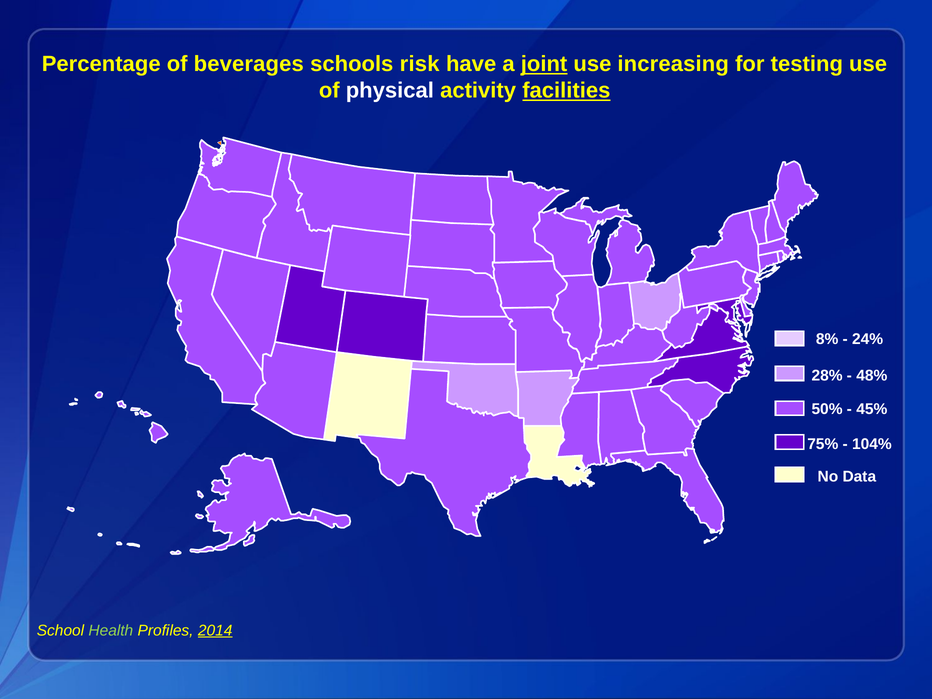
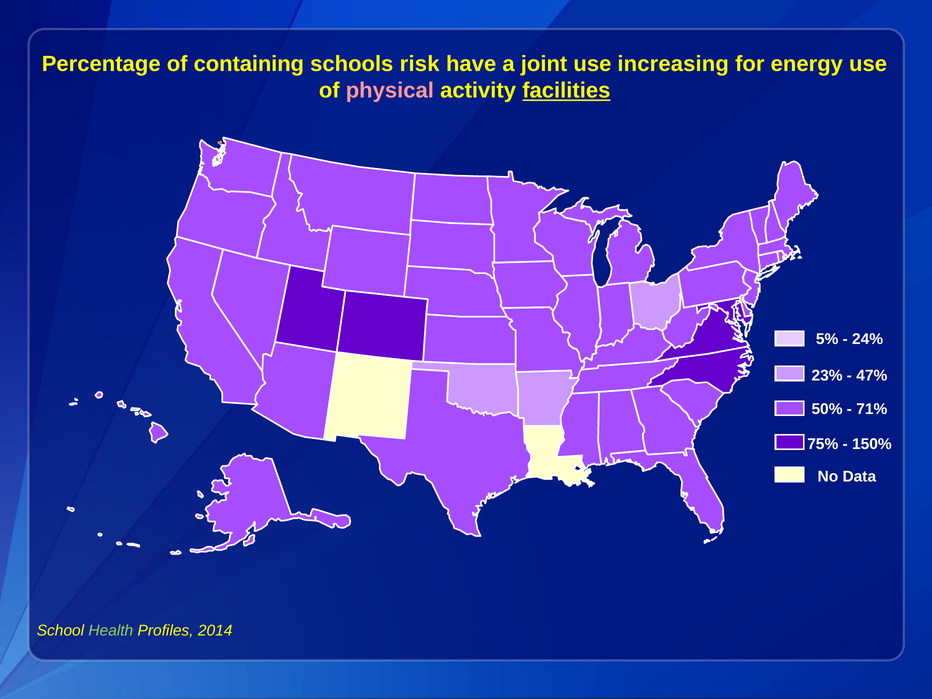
beverages: beverages -> containing (249, 64)
joint underline: present -> none (544, 64)
testing: testing -> energy (807, 64)
physical colour: white -> pink (390, 91)
8%: 8% -> 5% (827, 339)
28%: 28% -> 23% (827, 376)
48%: 48% -> 47% (872, 376)
45%: 45% -> 71% (872, 409)
104%: 104% -> 150% (872, 444)
2014 underline: present -> none (215, 630)
